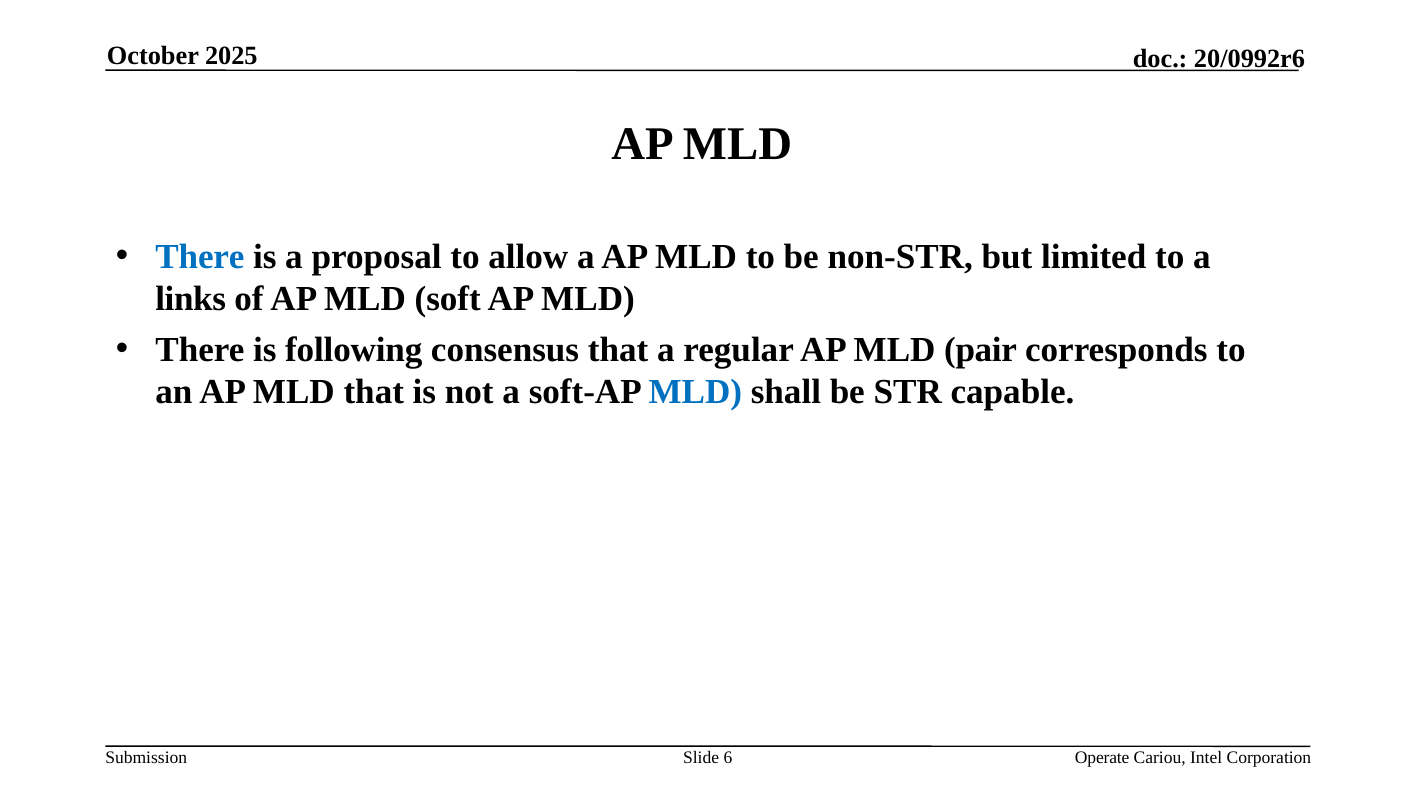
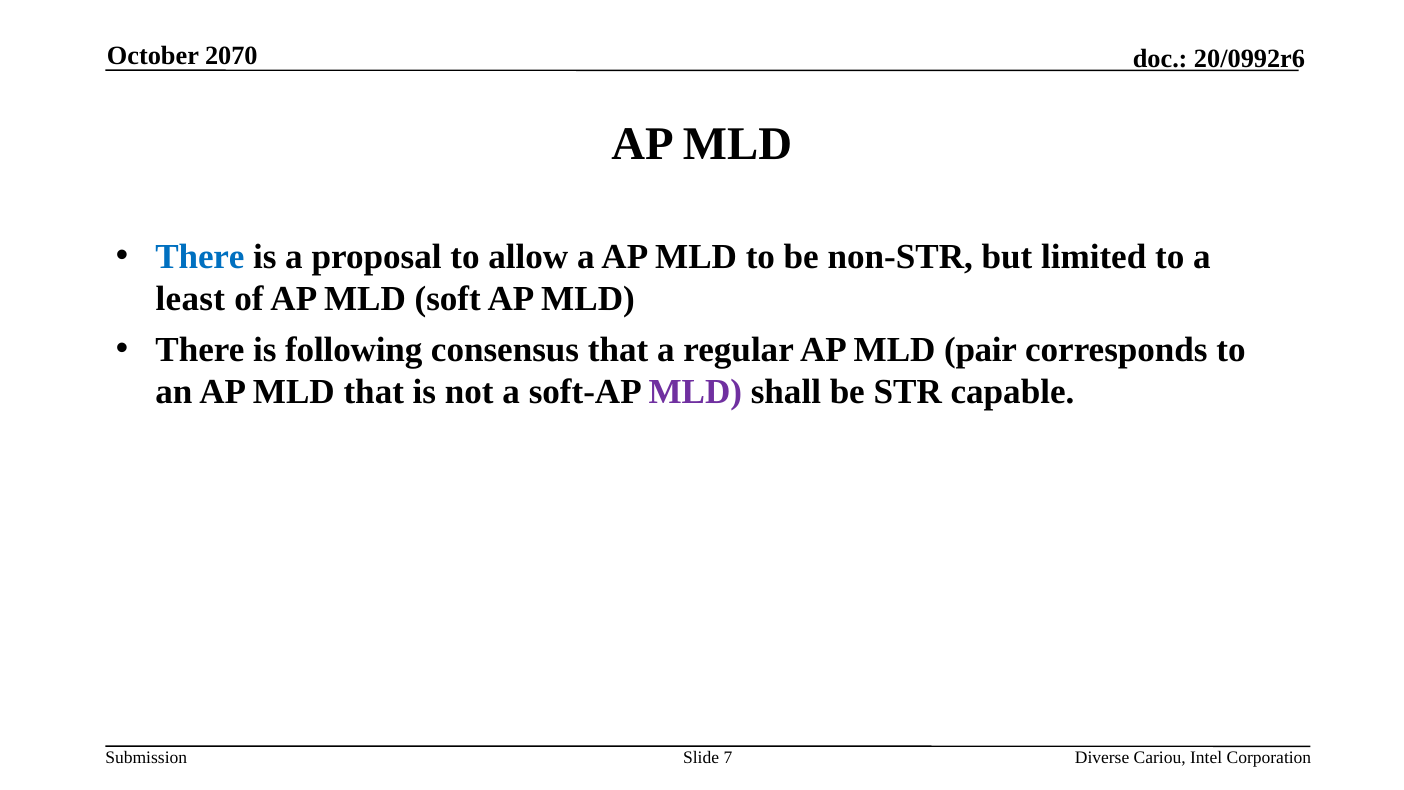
2025: 2025 -> 2070 (231, 56)
links: links -> least (190, 299)
MLD colour: blue -> purple (695, 392)
6: 6 -> 7 (728, 757)
Operate: Operate -> Diverse (1102, 757)
